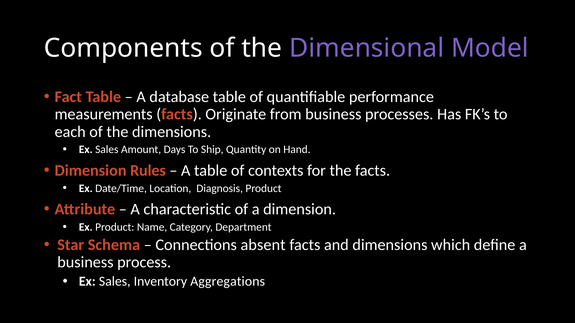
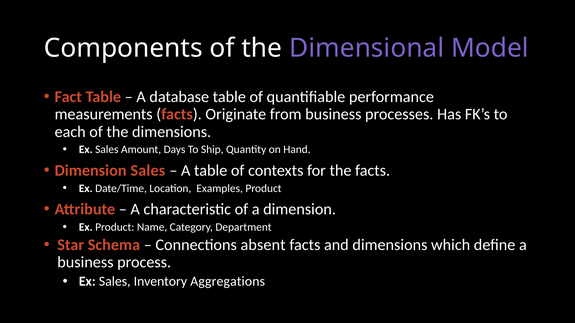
Dimension Rules: Rules -> Sales (148, 171)
Diagnosis: Diagnosis -> Examples (220, 189)
